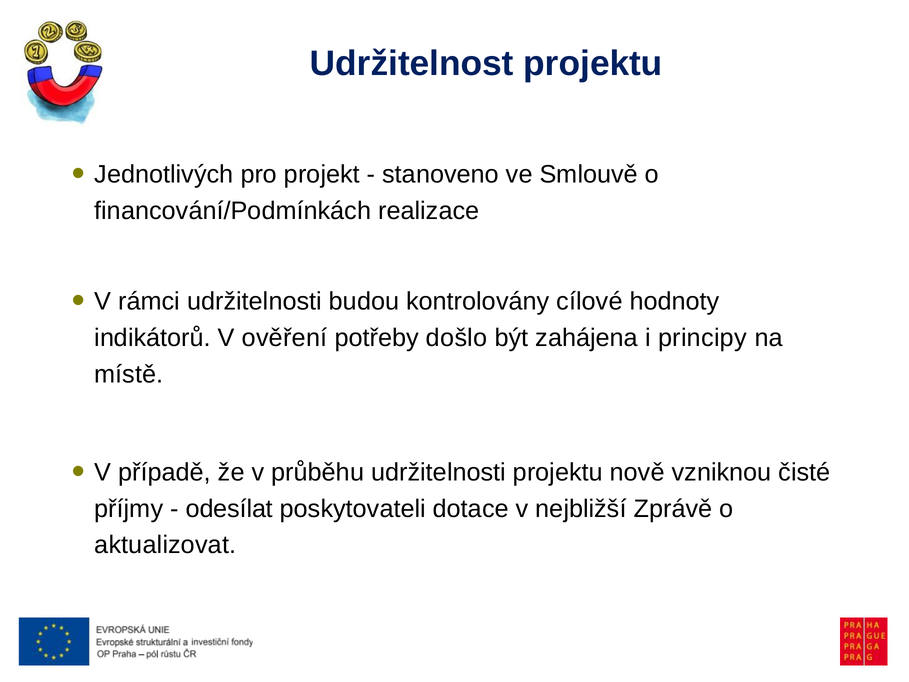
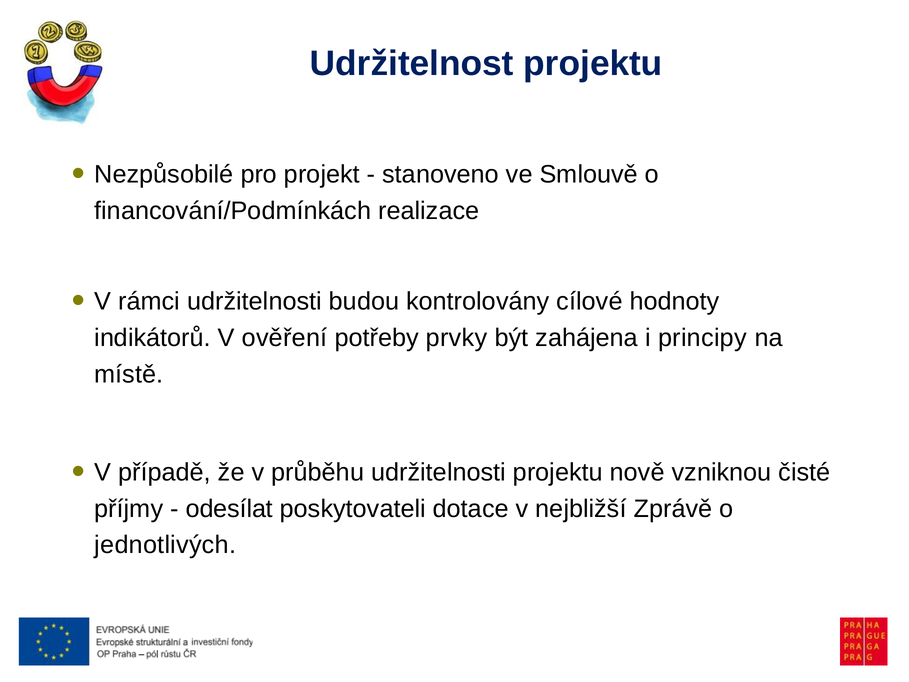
Jednotlivých: Jednotlivých -> Nezpůsobilé (164, 174)
došlo: došlo -> prvky (457, 338)
aktualizovat: aktualizovat -> jednotlivých (165, 545)
